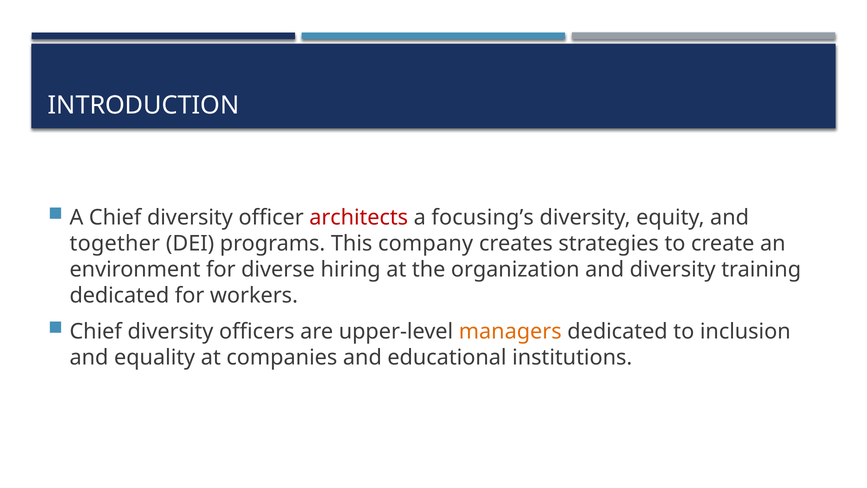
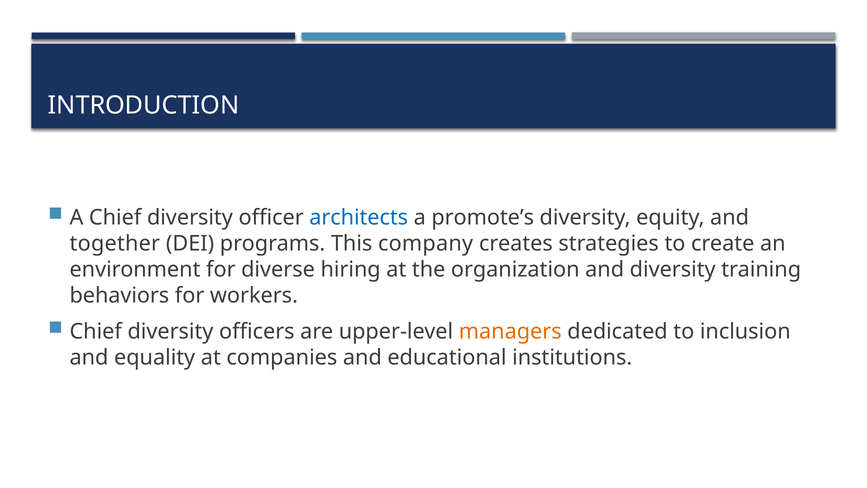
architects colour: red -> blue (359, 217)
focusing’s: focusing’s -> promote’s (483, 217)
dedicated: dedicated -> behaviors (119, 295)
